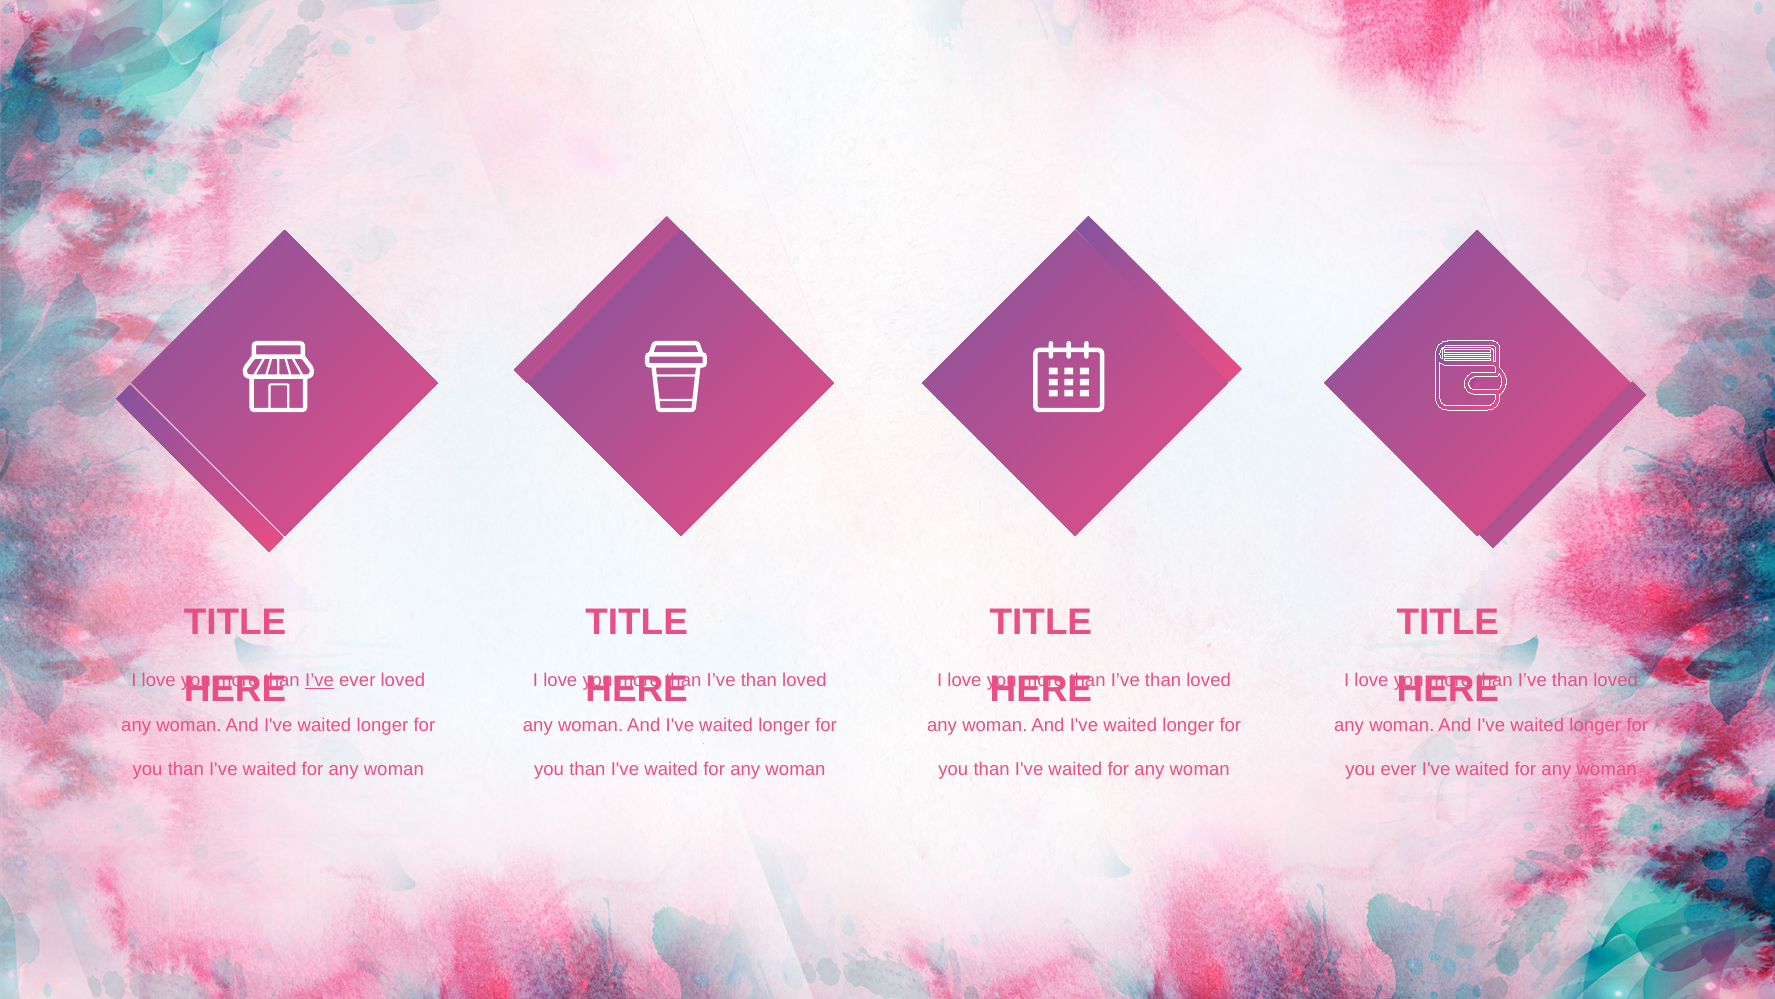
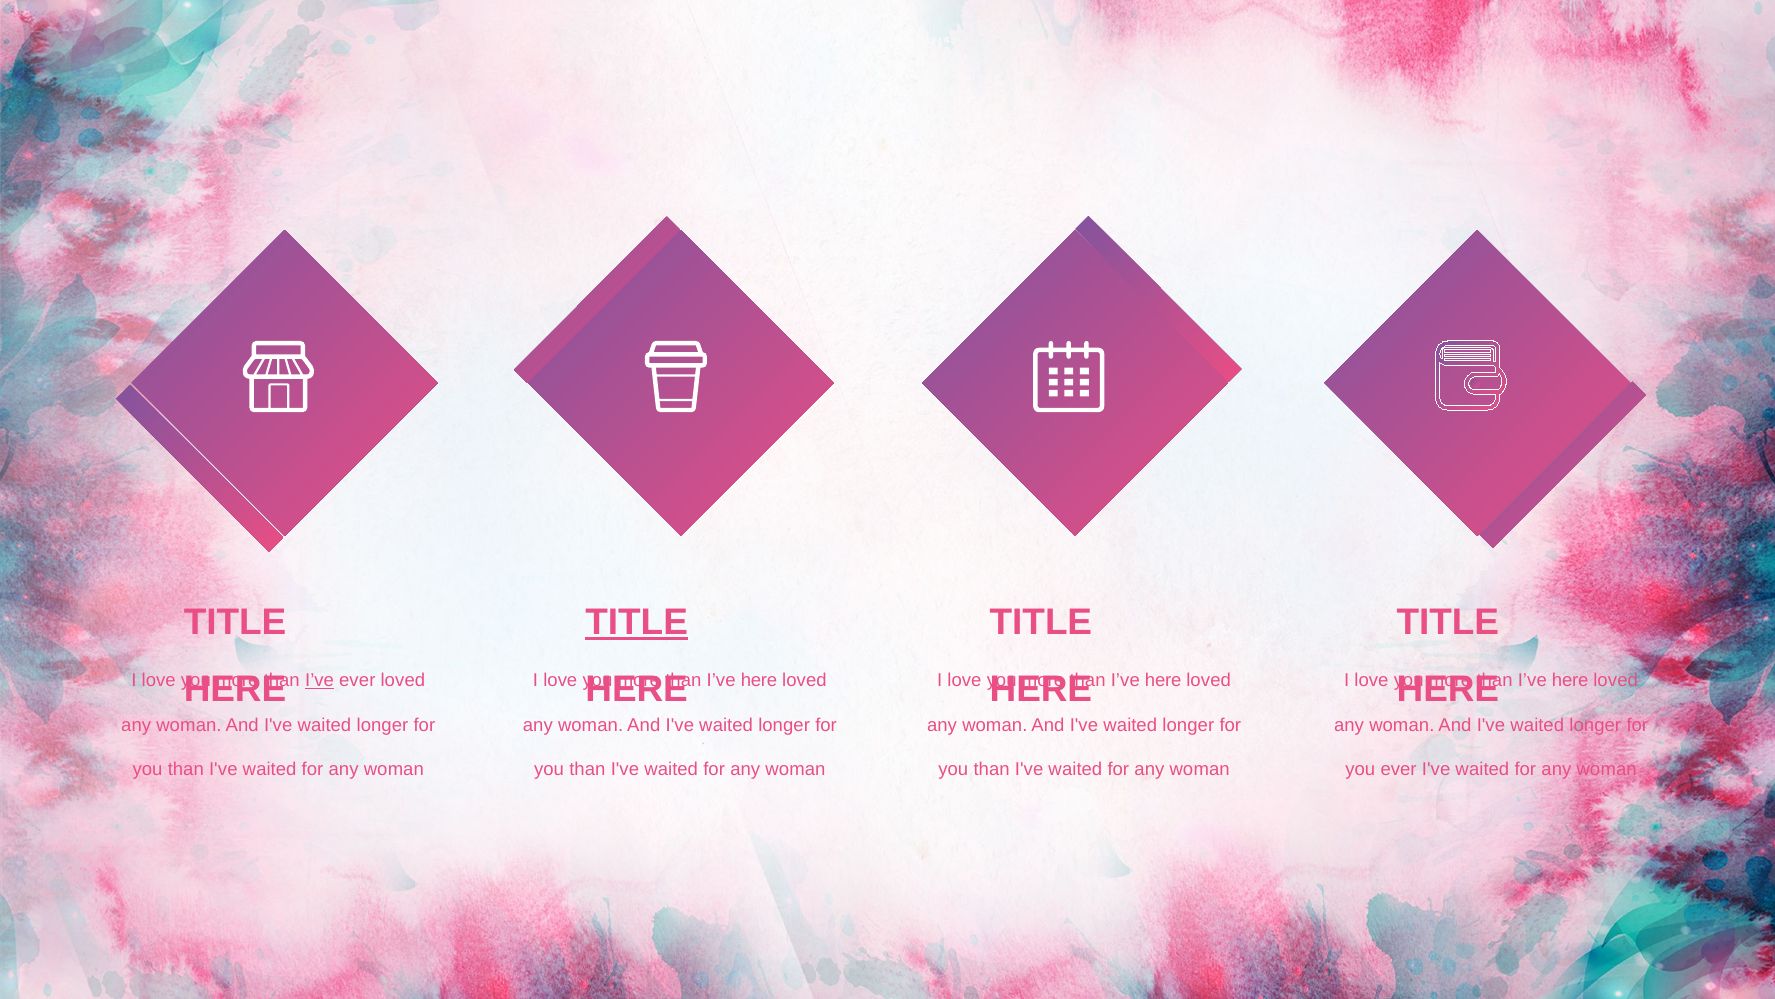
TITLE underline: none -> present (637, 622)
than: than -> here (759, 680)
than: than -> here (1163, 680)
than: than -> here (1570, 680)
